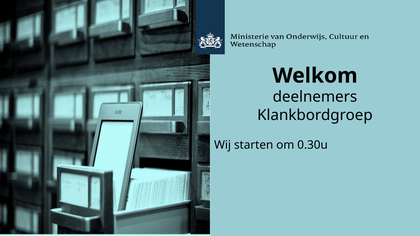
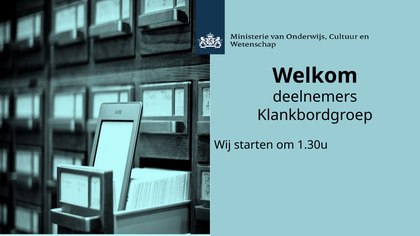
0.30u: 0.30u -> 1.30u (313, 145)
